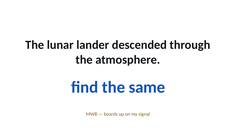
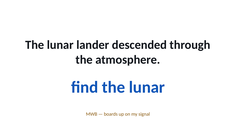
find the same: same -> lunar (147, 87)
